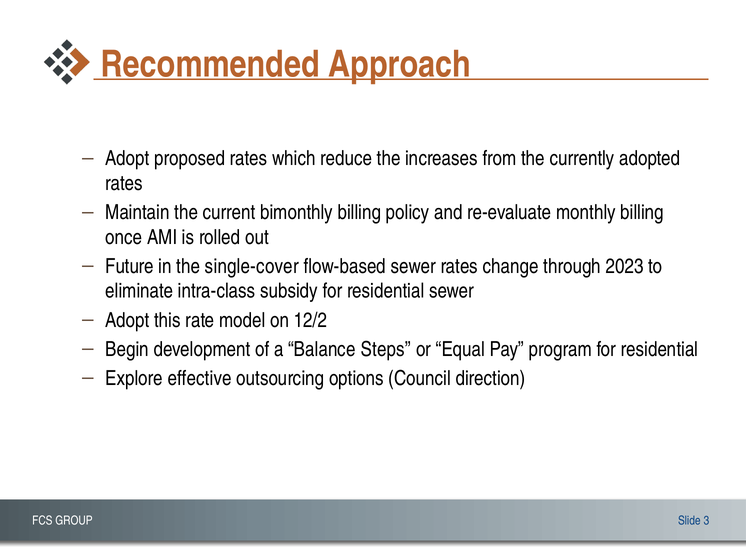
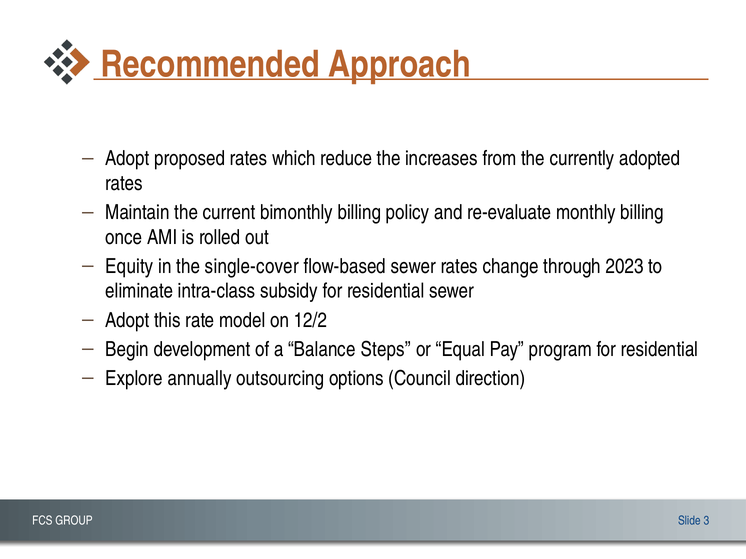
Future: Future -> Equity (129, 267)
effective: effective -> annually (200, 379)
